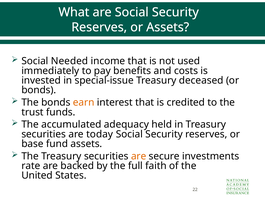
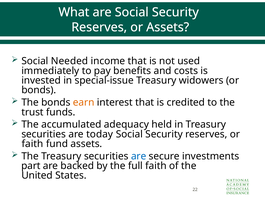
deceased: deceased -> widowers (201, 80)
base: base -> faith (32, 144)
are colour: orange -> blue (139, 156)
rate: rate -> part (31, 166)
